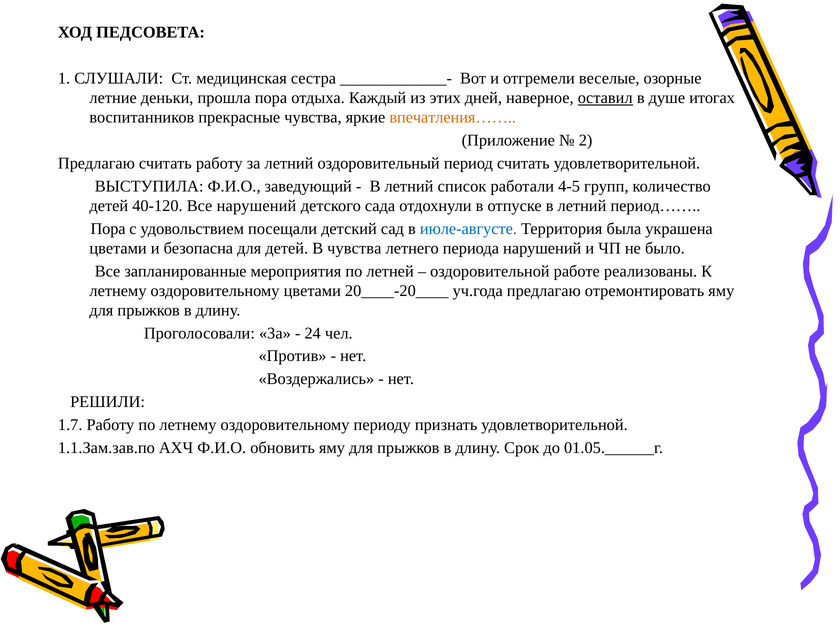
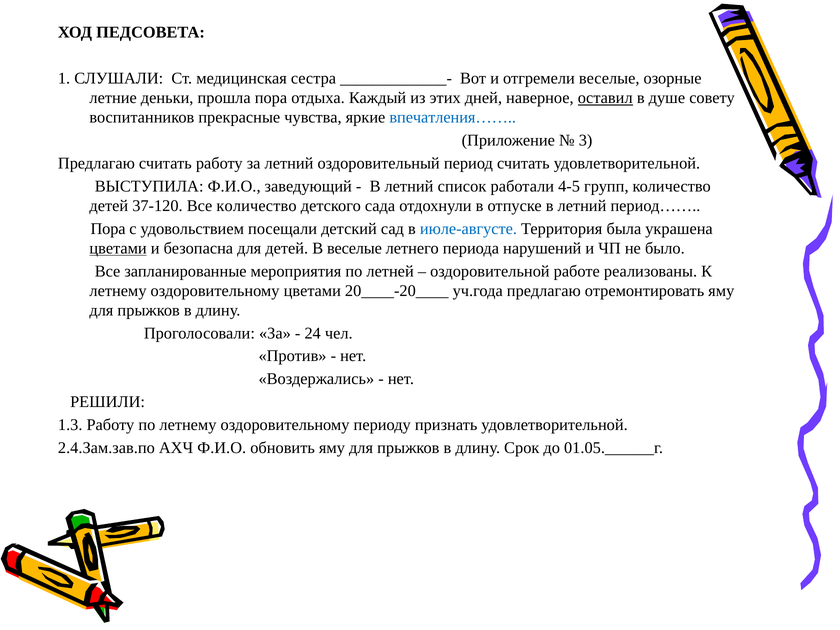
итогах: итогах -> совету (712, 98)
впечатления…… colour: orange -> blue (453, 117)
2: 2 -> 3 (586, 140)
40-120: 40-120 -> 37-120 (157, 206)
Все нарушений: нарушений -> количество (257, 206)
цветами underline: none -> present (118, 248)
В чувства: чувства -> веселые (354, 248)
1.7: 1.7 -> 1.3 (70, 425)
1.1.Зам.зав.по: 1.1.Зам.зав.по -> 2.4.Зам.зав.по (106, 448)
